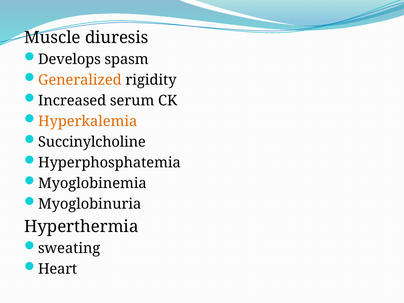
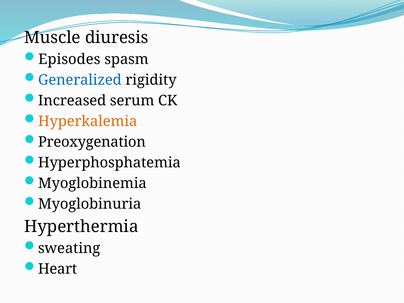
Develops: Develops -> Episodes (69, 59)
Generalized colour: orange -> blue (80, 80)
Succinylcholine: Succinylcholine -> Preoxygenation (92, 142)
